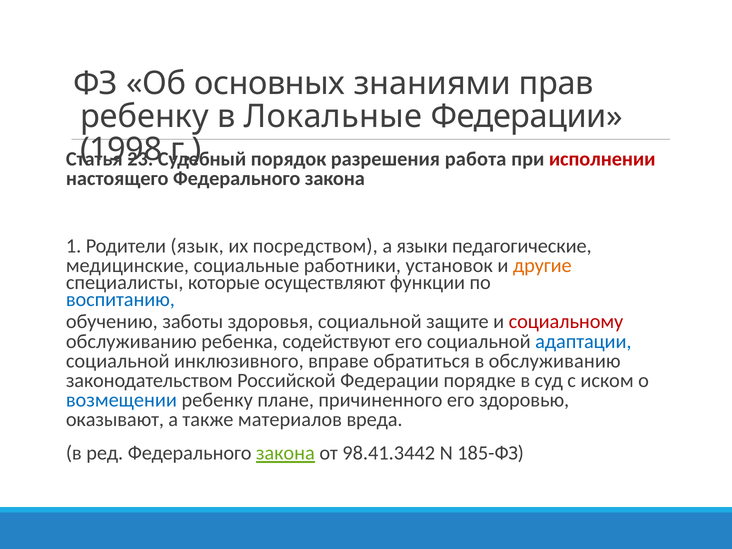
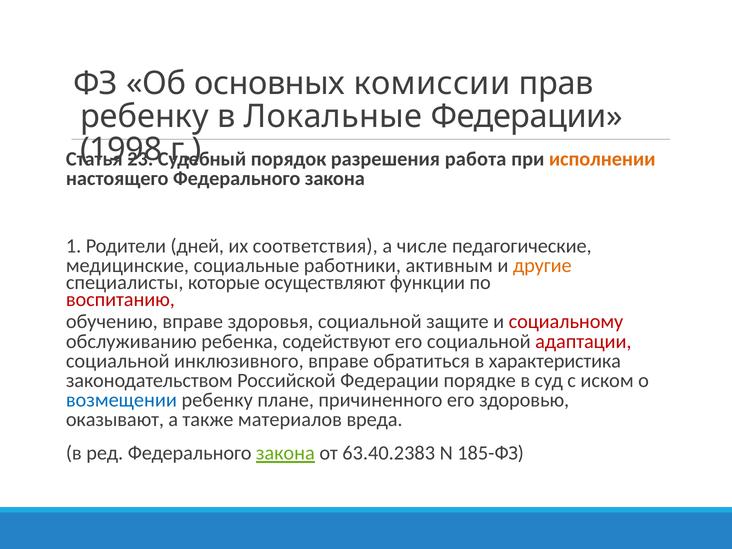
знаниями: знаниями -> комиссии (432, 83)
исполнении colour: red -> orange (602, 159)
язык: язык -> дней (197, 246)
посредством: посредством -> соответствия (315, 246)
языки: языки -> числе (422, 246)
установок: установок -> активным (449, 266)
воспитанию colour: blue -> red (120, 300)
обучению заботы: заботы -> вправе (193, 322)
адаптации colour: blue -> red (583, 341)
в обслуживанию: обслуживанию -> характеристика (555, 361)
98.41.3442: 98.41.3442 -> 63.40.2383 (389, 453)
